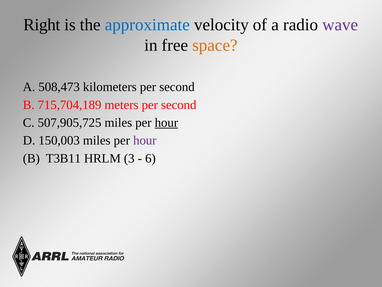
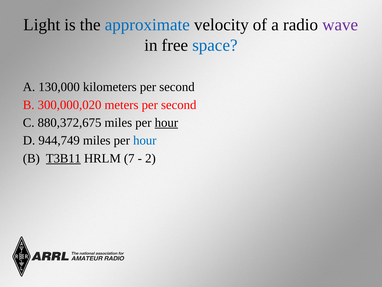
Right: Right -> Light (42, 25)
space colour: orange -> blue (215, 45)
508,473: 508,473 -> 130,000 (59, 87)
715,704,189: 715,704,189 -> 300,000,020 (70, 105)
507,905,725: 507,905,725 -> 880,372,675 (70, 122)
150,003: 150,003 -> 944,749 (59, 140)
hour colour: purple -> blue (145, 140)
T3B11 underline: none -> present (63, 158)
3: 3 -> 7 (129, 158)
6: 6 -> 2 (150, 158)
